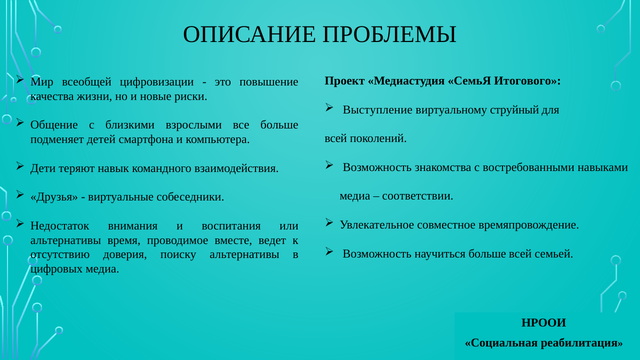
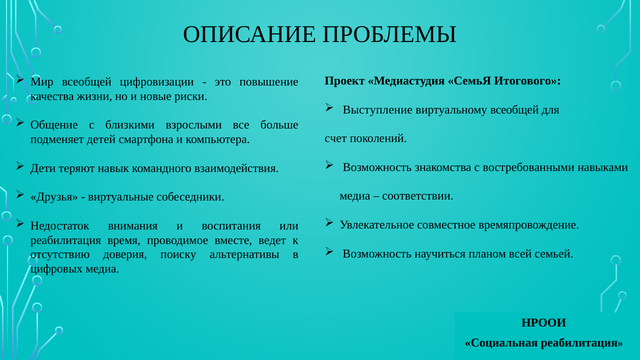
виртуальному струйный: струйный -> всеобщей (515, 110)
всей: всей -> счет (336, 138)
альтернативы: альтернативы -> реабилитация (66, 240)
научиться больше: больше -> планом (487, 254)
